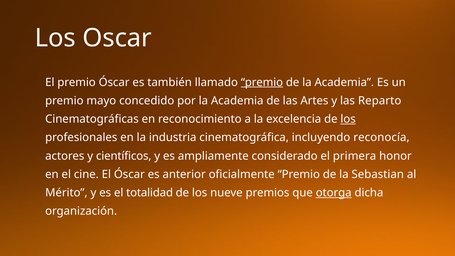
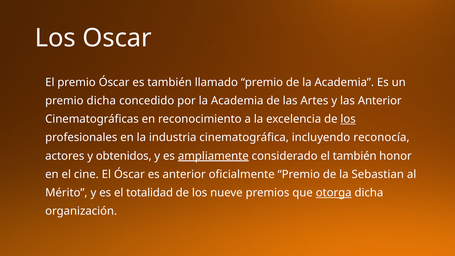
premio underline: present -> none (262, 82)
premio mayo: mayo -> dicha (101, 101)
las Reparto: Reparto -> Anterior (380, 101)
científicos: científicos -> obtenidos (124, 156)
ampliamente underline: none -> present (213, 156)
el primera: primera -> también (355, 156)
